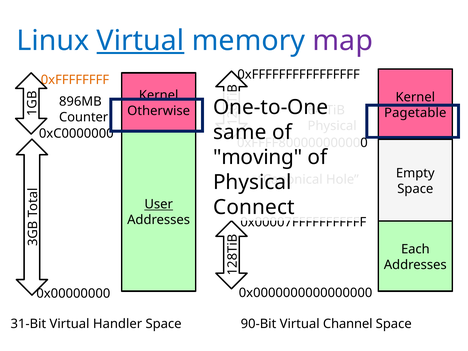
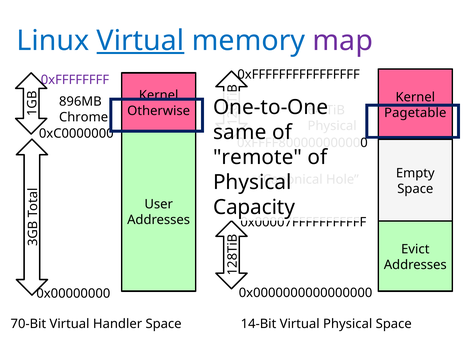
0xFFFFFFFF colour: orange -> purple (75, 80)
Counter: Counter -> Chrome (84, 117)
moving: moving -> remote (258, 157)
User underline: present -> none (159, 204)
Connect: Connect -> Capacity (254, 207)
Each: Each -> Evict (415, 249)
31-Bit: 31-Bit -> 70-Bit (28, 324)
90-Bit: 90-Bit -> 14-Bit (259, 324)
Virtual Channel: Channel -> Physical (348, 324)
